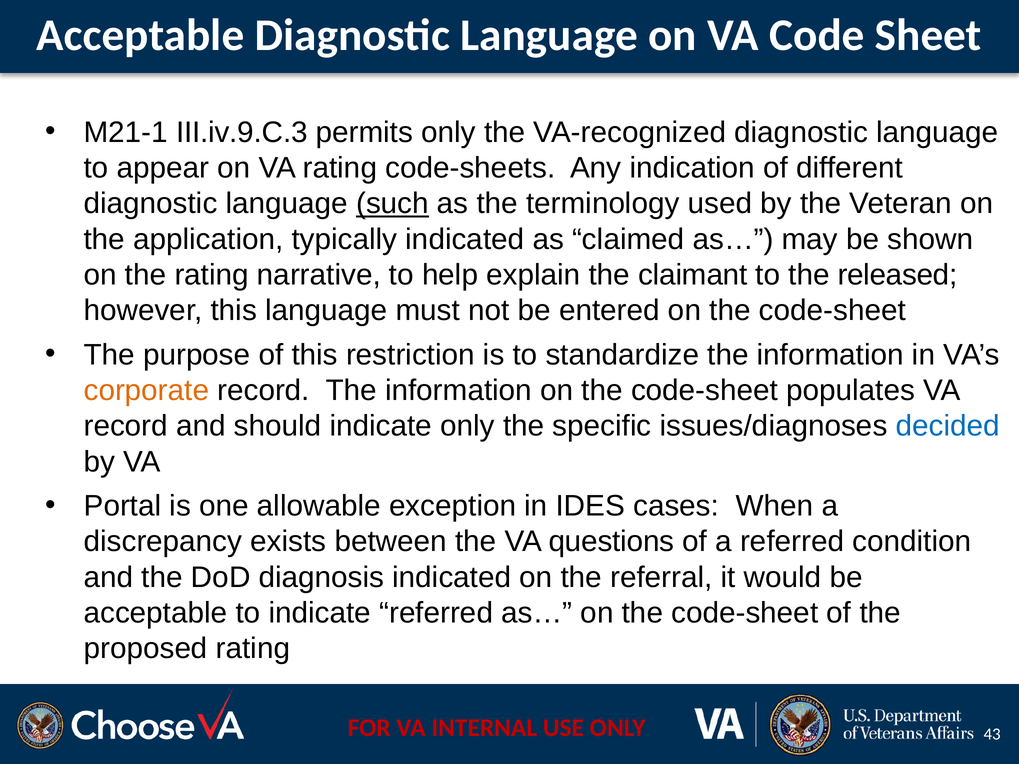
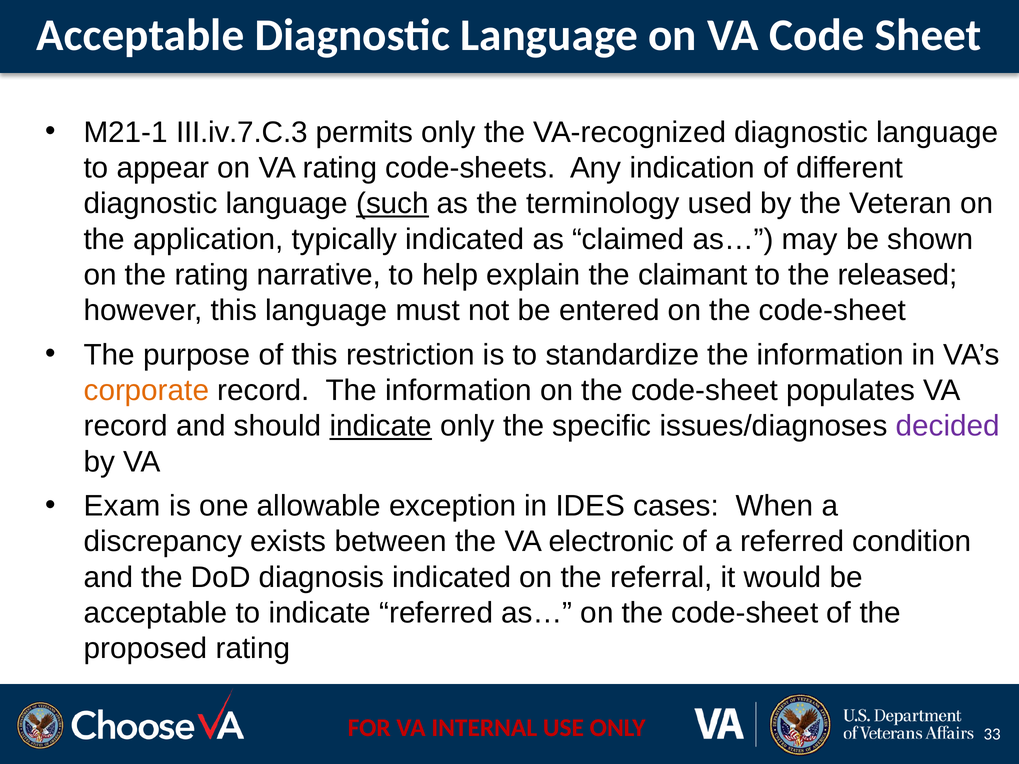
III.iv.9.C.3: III.iv.9.C.3 -> III.iv.7.C.3 (242, 132)
indicate underline: none -> present (381, 426)
decided colour: blue -> purple (948, 426)
Portal: Portal -> Exam (122, 506)
questions: questions -> electronic (611, 542)
43: 43 -> 33 (992, 735)
